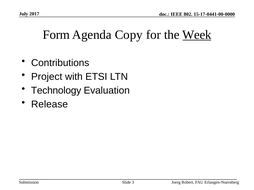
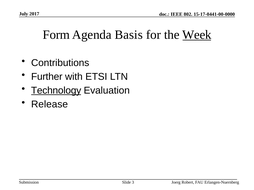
Copy: Copy -> Basis (129, 35)
Project: Project -> Further (47, 77)
Technology underline: none -> present (56, 91)
